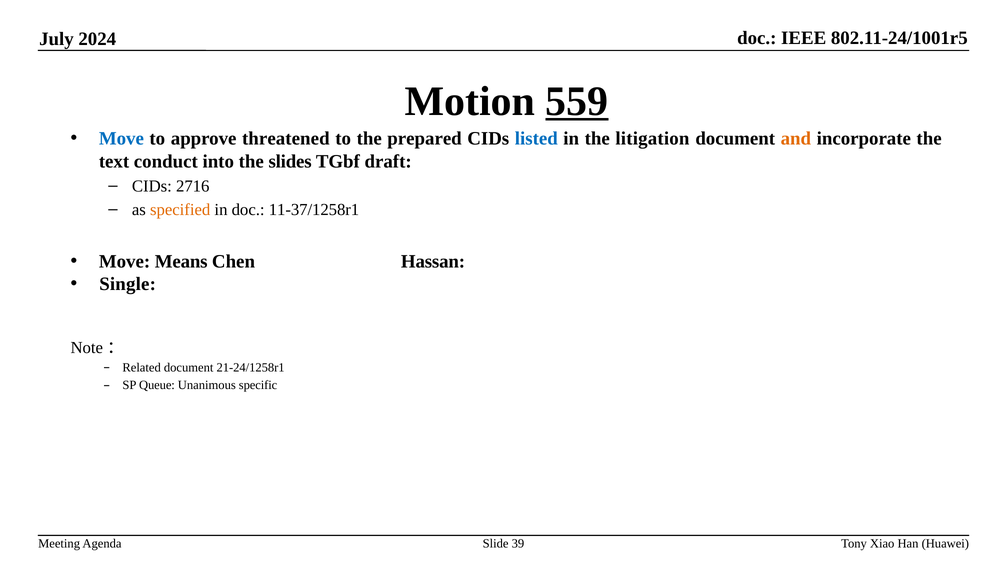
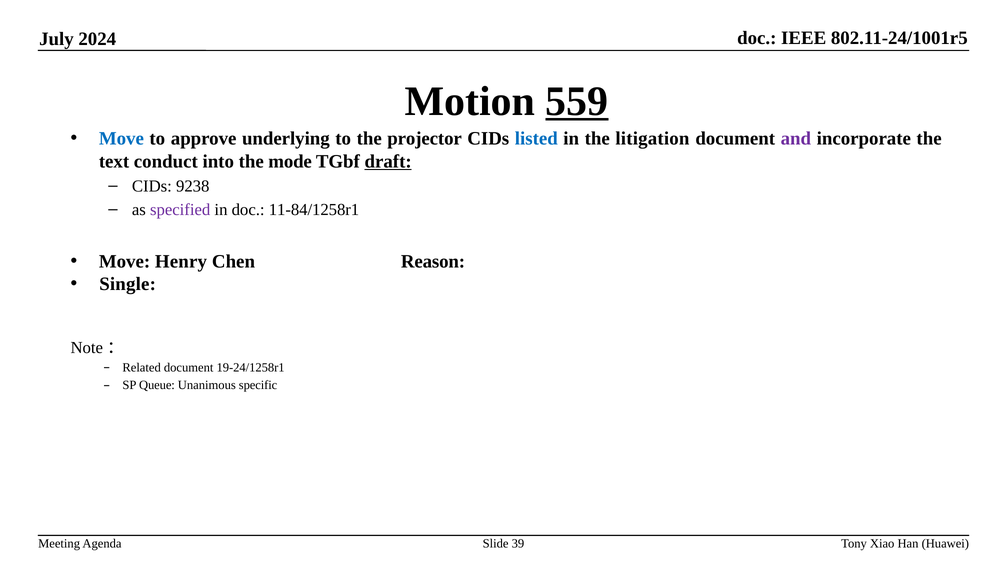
threatened: threatened -> underlying (286, 139)
prepared: prepared -> projector (425, 139)
and colour: orange -> purple (796, 139)
slides: slides -> mode (290, 161)
draft underline: none -> present (388, 161)
2716: 2716 -> 9238 (193, 186)
specified colour: orange -> purple (180, 209)
11-37/1258r1: 11-37/1258r1 -> 11-84/1258r1 (314, 209)
Means: Means -> Henry (181, 261)
Hassan: Hassan -> Reason (433, 261)
21-24/1258r1: 21-24/1258r1 -> 19-24/1258r1 (251, 367)
